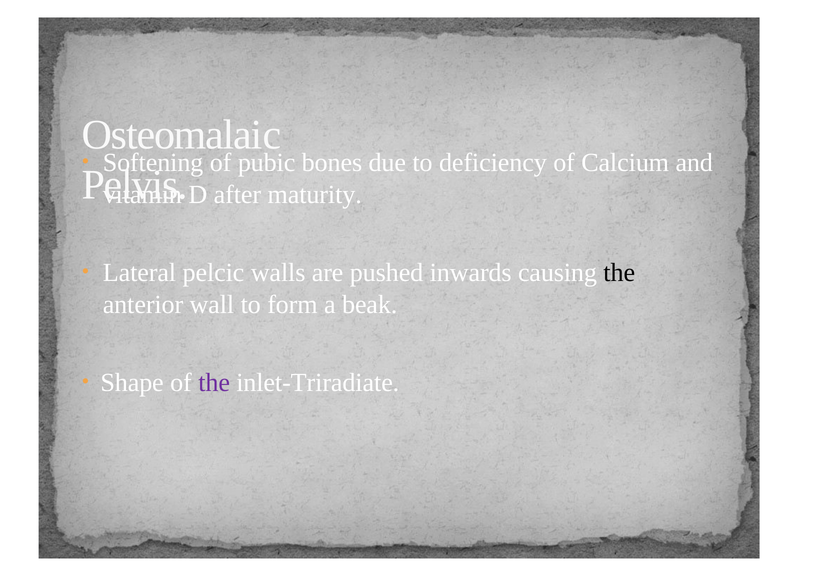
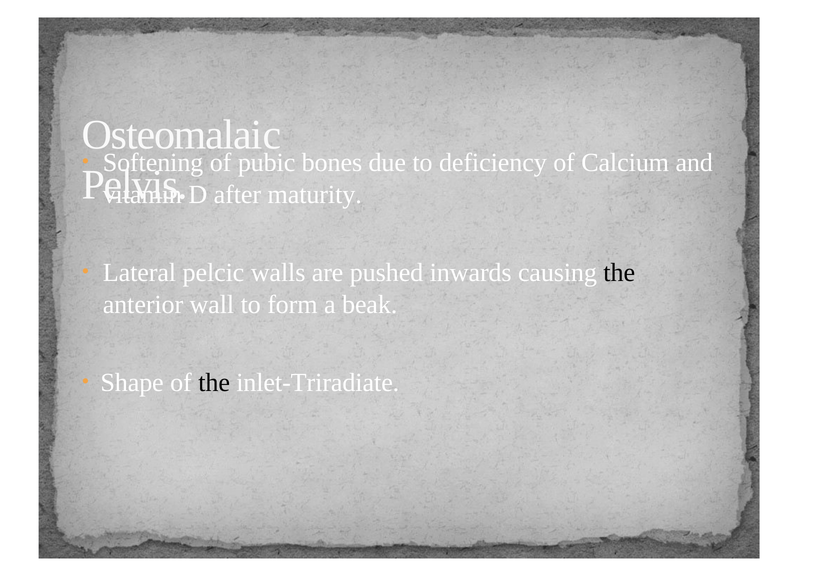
the colour: purple -> black (214, 383)
